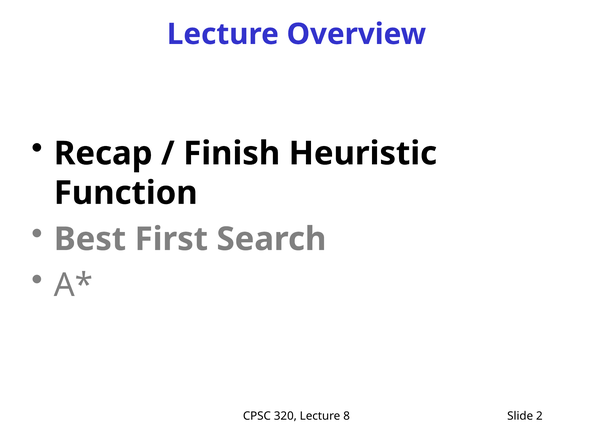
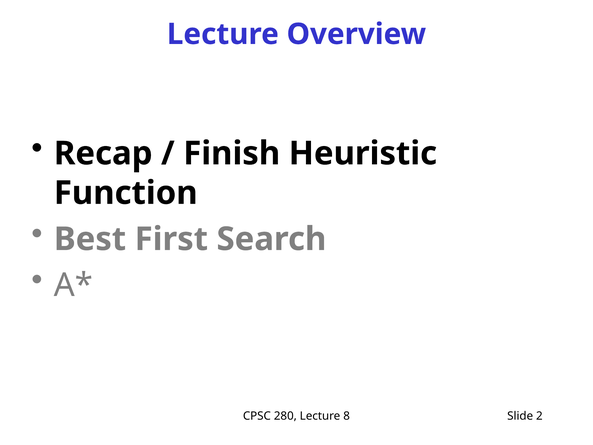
320: 320 -> 280 (285, 416)
